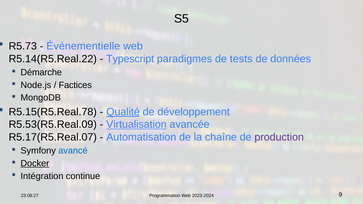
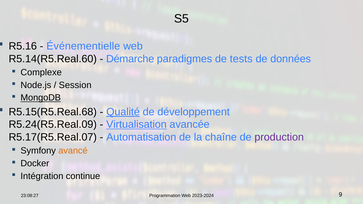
R5.73: R5.73 -> R5.16 (23, 46)
R5.14(R5.Real.22: R5.14(R5.Real.22 -> R5.14(R5.Real.60 (53, 59)
Typescript: Typescript -> Démarche (130, 59)
Démarche: Démarche -> Complexe (41, 72)
Factices: Factices -> Session (75, 85)
MongoDB underline: none -> present (41, 98)
R5.15(R5.Real.78: R5.15(R5.Real.78 -> R5.15(R5.Real.68 (53, 112)
R5.53(R5.Real.09: R5.53(R5.Real.09 -> R5.24(R5.Real.09 (53, 125)
avancé colour: blue -> orange (73, 151)
Docker underline: present -> none (35, 163)
